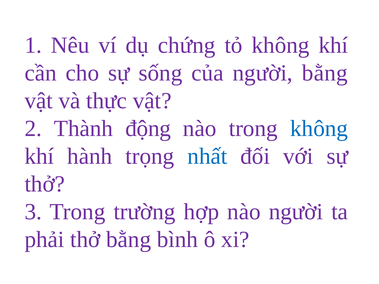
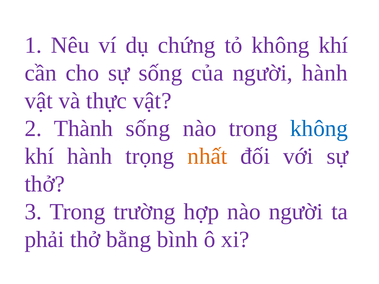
người bằng: bằng -> hành (325, 73)
Thành động: động -> sống (148, 129)
nhất colour: blue -> orange (207, 156)
